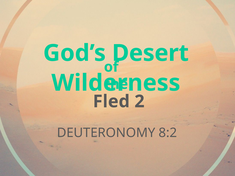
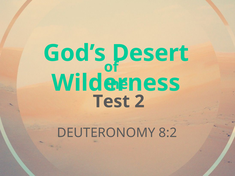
Fled: Fled -> Test (111, 102)
